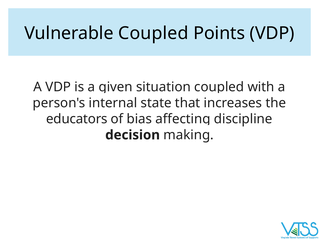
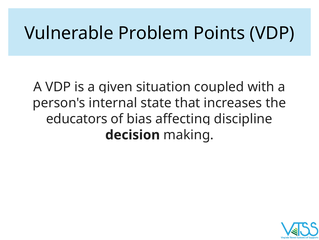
Vulnerable Coupled: Coupled -> Problem (153, 33)
